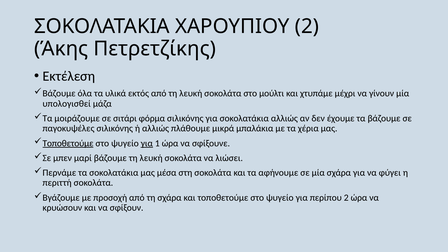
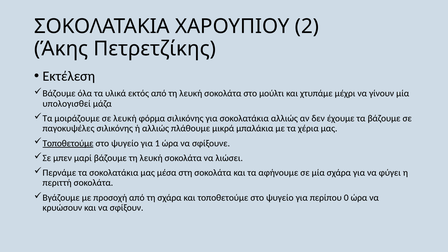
σε σιτάρι: σιτάρι -> λευκή (125, 118)
για underline: present -> none (147, 143)
περίπου 2: 2 -> 0 (346, 198)
